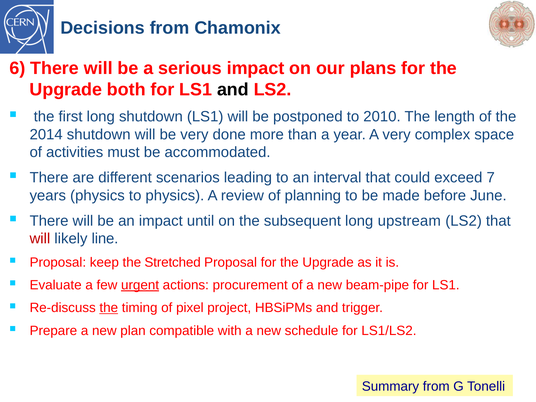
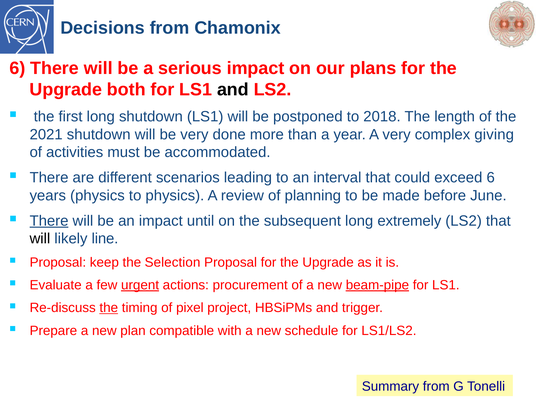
2010: 2010 -> 2018 (382, 117)
2014: 2014 -> 2021 (46, 134)
space: space -> giving (494, 134)
exceed 7: 7 -> 6 (491, 178)
There underline: none -> present (49, 221)
upstream: upstream -> extremely (409, 221)
will colour: red -> black (40, 239)
Stretched: Stretched -> Selection (173, 262)
beam-pipe underline: none -> present (377, 285)
